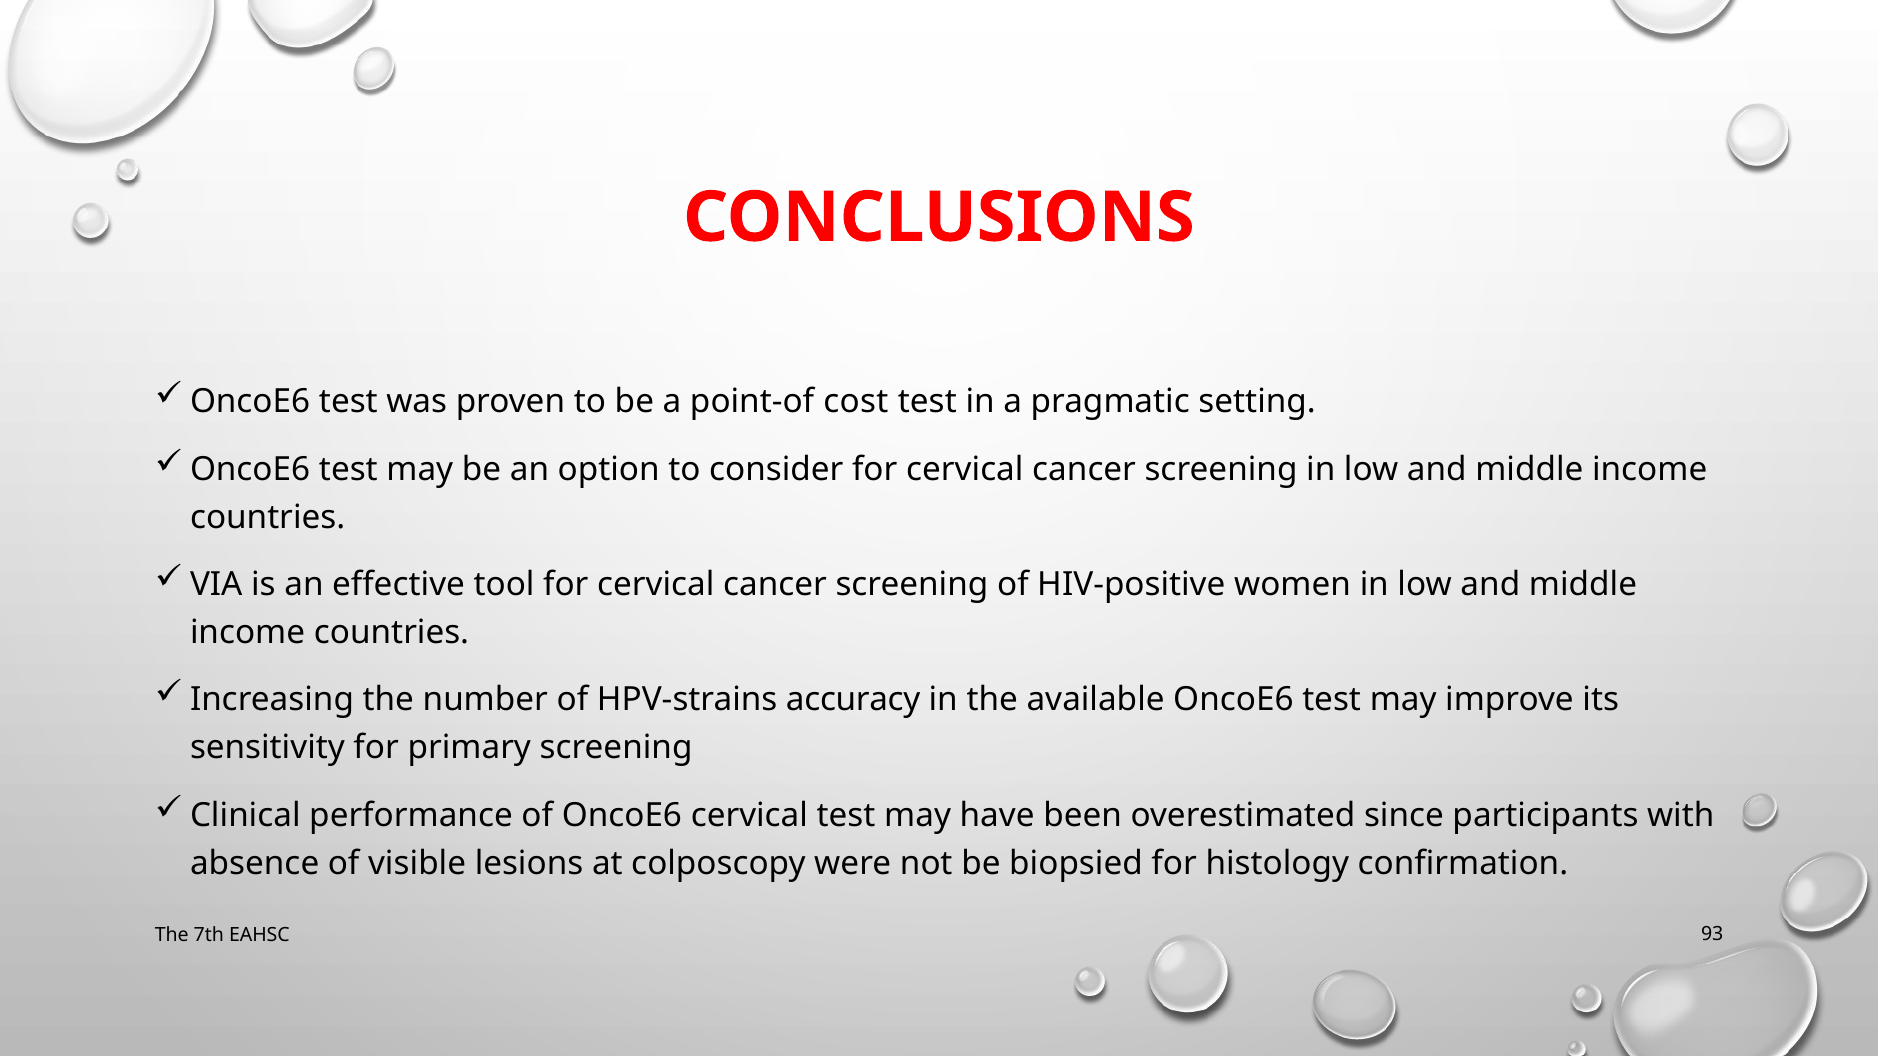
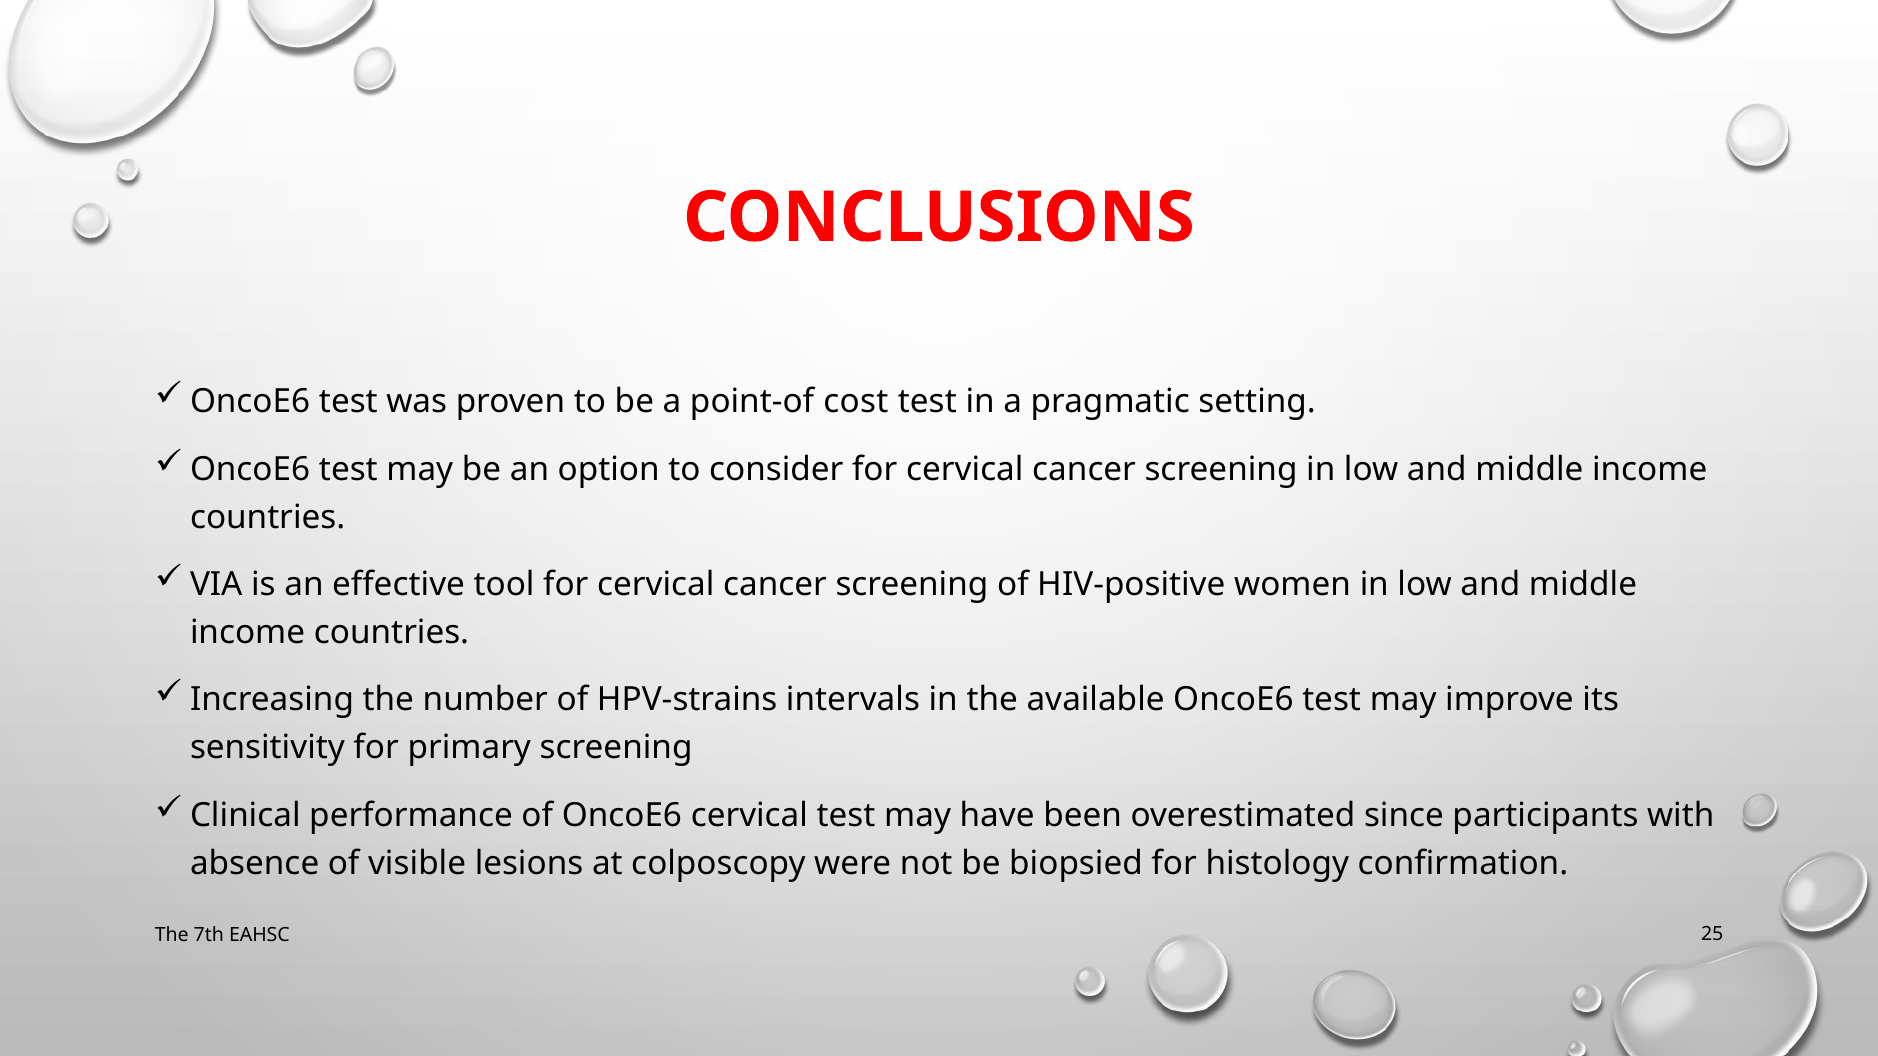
accuracy: accuracy -> intervals (853, 700)
93: 93 -> 25 (1712, 934)
